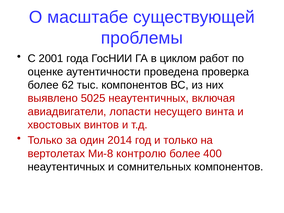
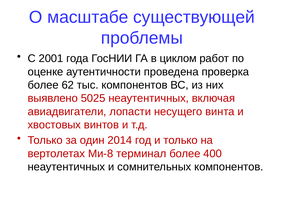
контролю: контролю -> терминал (141, 154)
